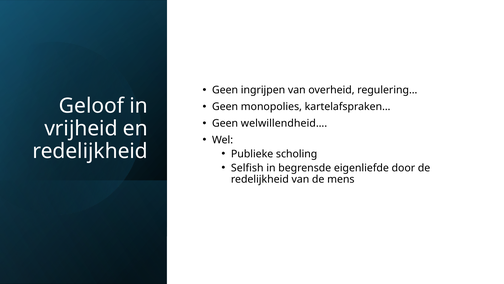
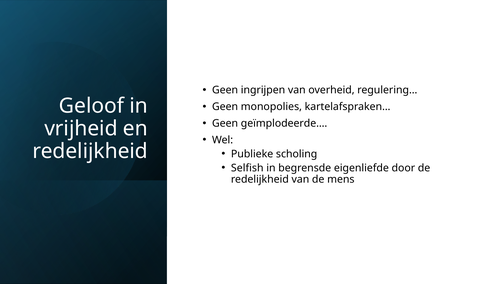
welwillendheid…: welwillendheid… -> geïmplodeerde… (284, 123)
